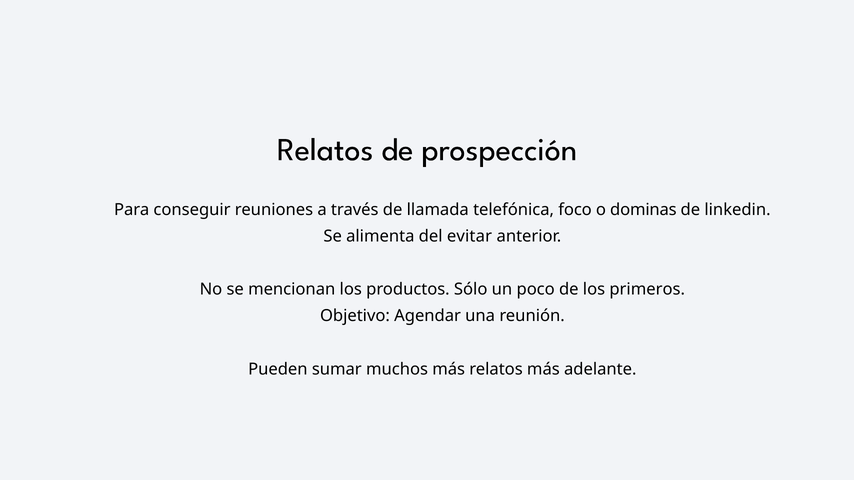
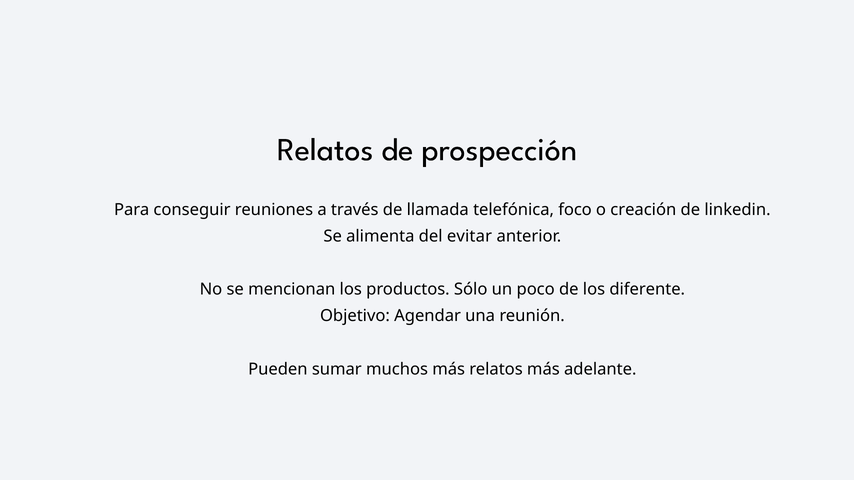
dominas: dominas -> creación (643, 210)
primeros: primeros -> diferente (647, 290)
